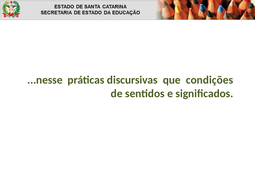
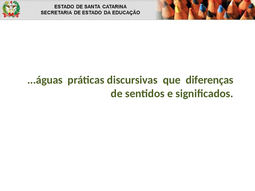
...nesse: ...nesse -> ...águas (45, 80)
condições: condições -> diferenças (210, 80)
